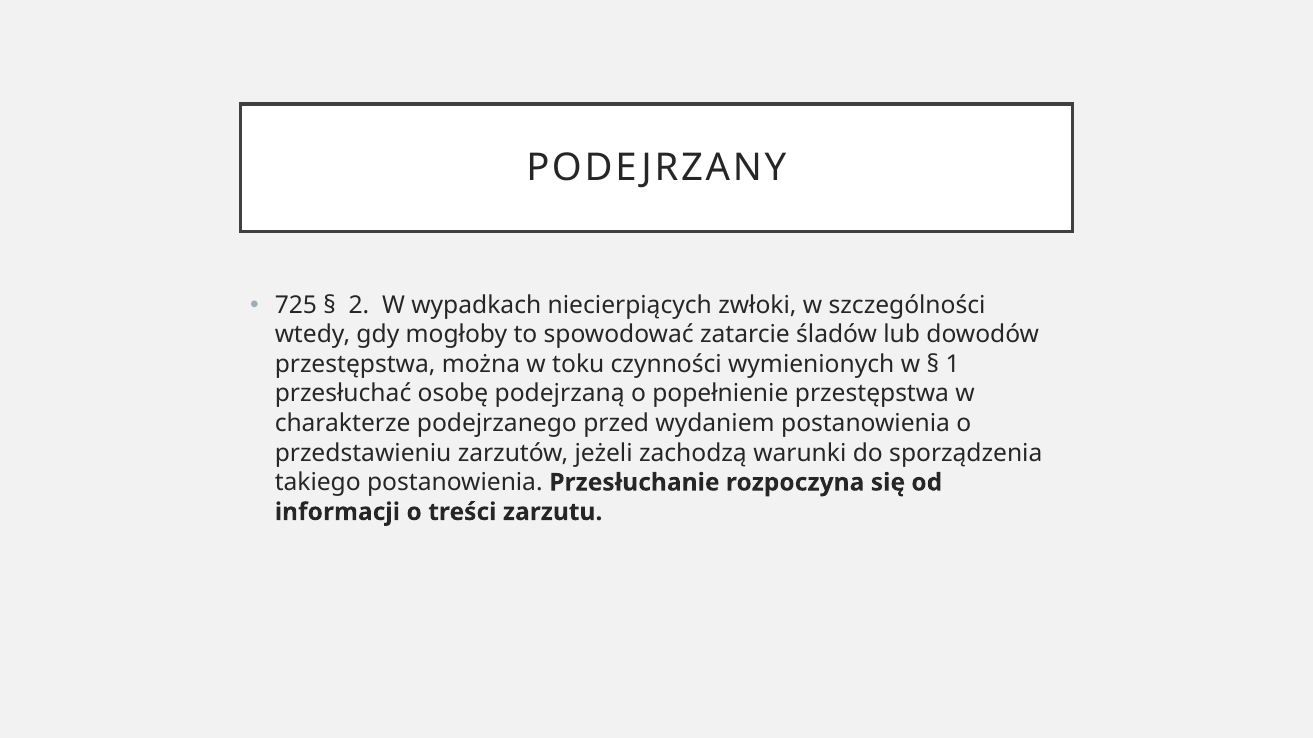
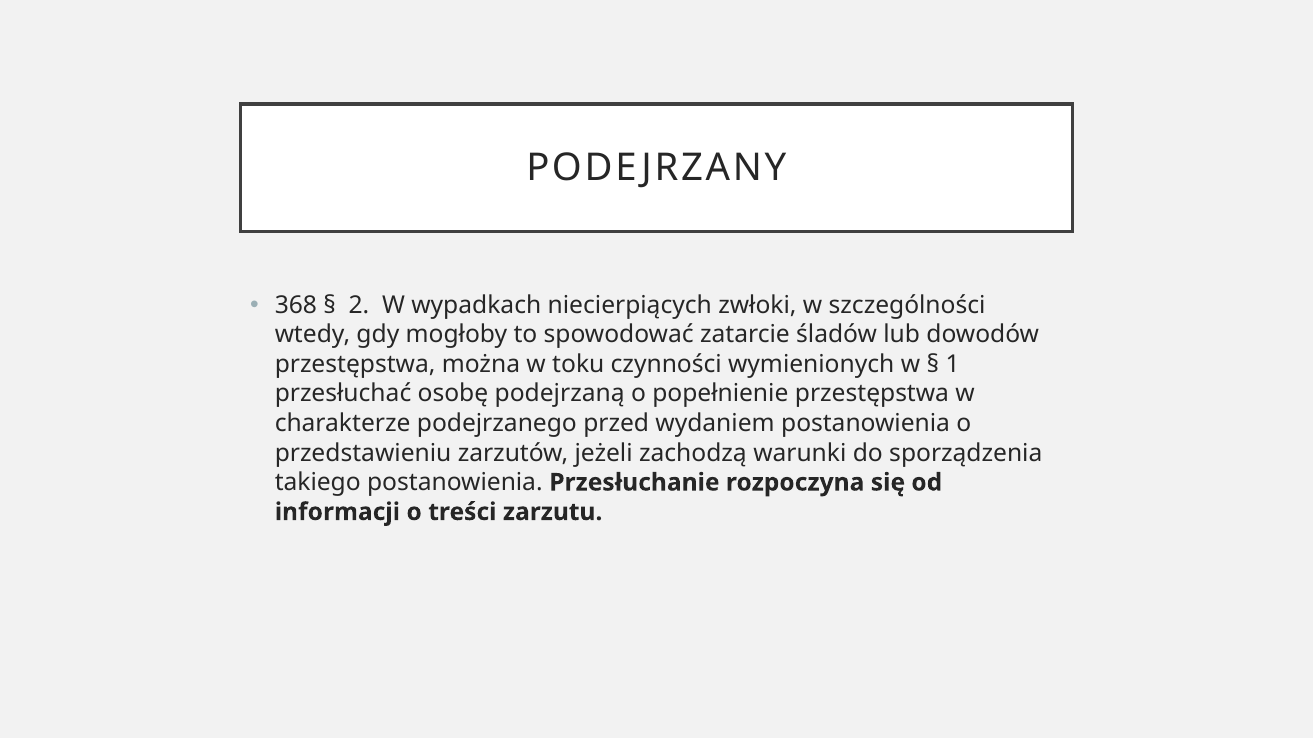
725: 725 -> 368 (296, 306)
